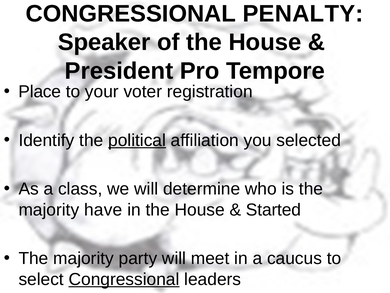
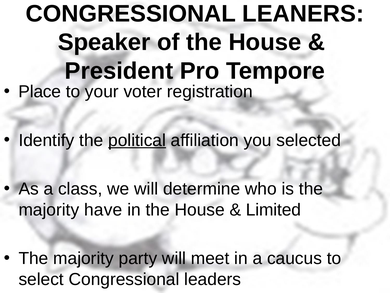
PENALTY: PENALTY -> LEANERS (303, 14)
Started: Started -> Limited (273, 209)
Congressional underline: present -> none (124, 279)
